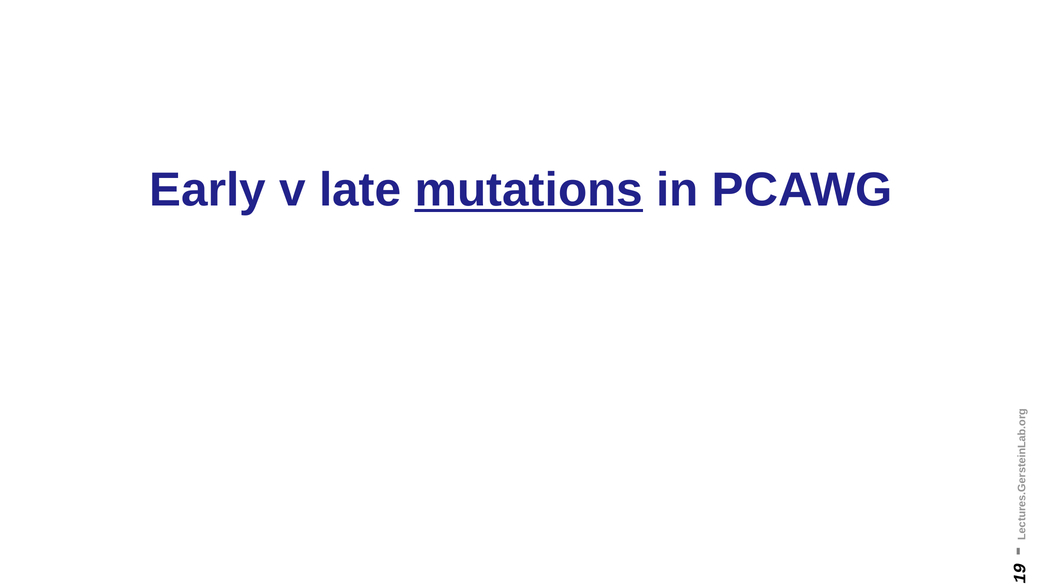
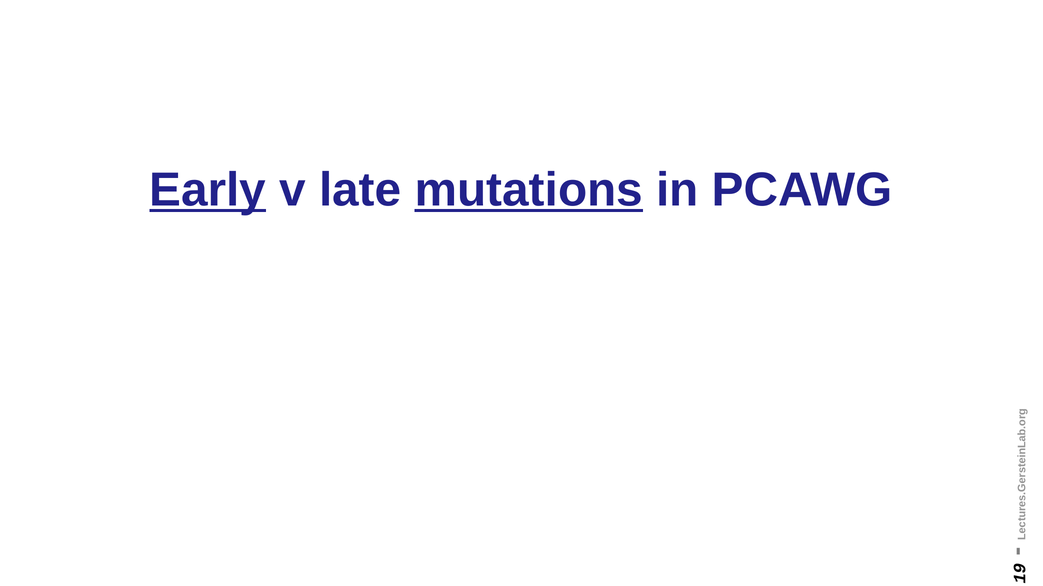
Early underline: none -> present (208, 190)
